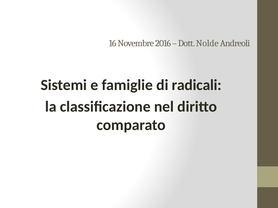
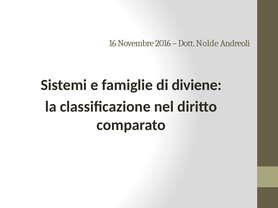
radicali: radicali -> diviene (197, 85)
